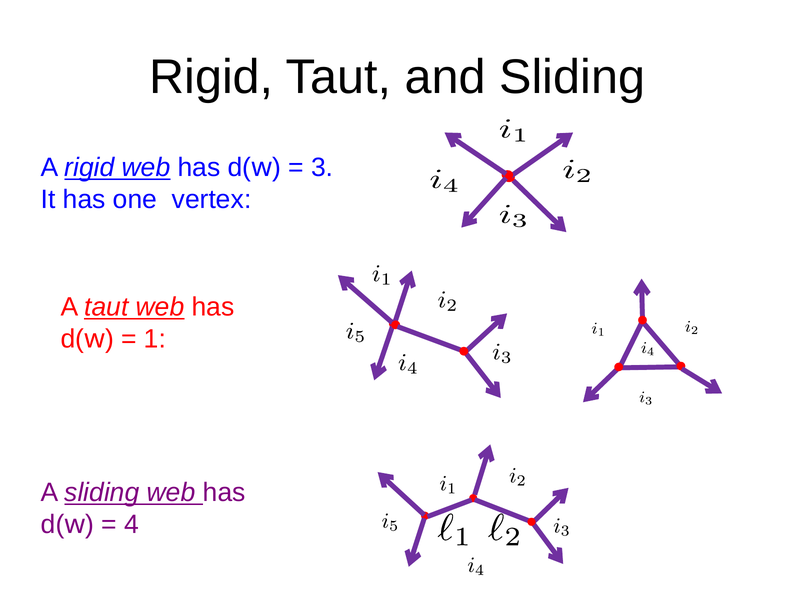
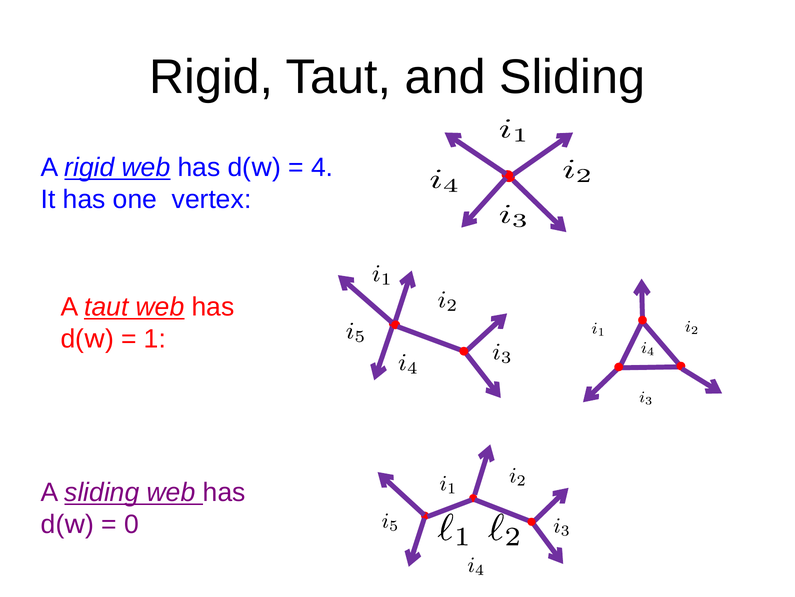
3: 3 -> 4 (322, 167)
4: 4 -> 0 (132, 524)
